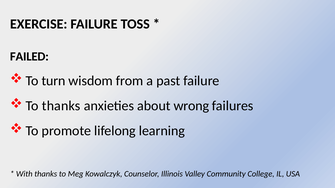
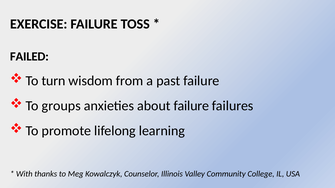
To thanks: thanks -> groups (61, 106)
about wrong: wrong -> failure (191, 106)
